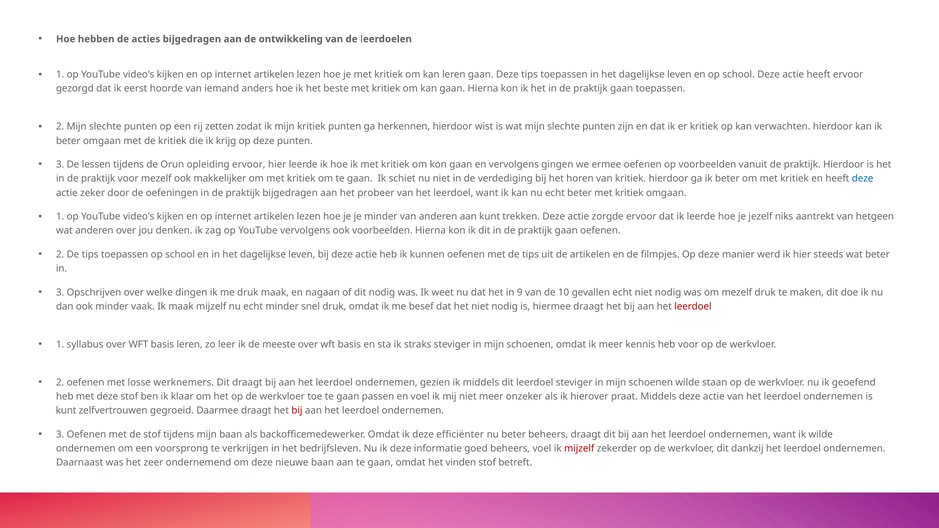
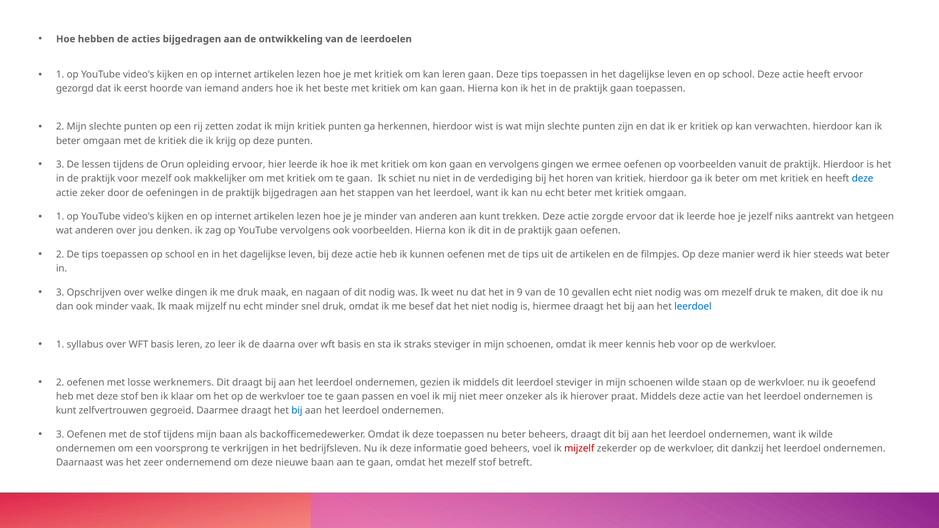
probeer: probeer -> stappen (376, 193)
leerdoel colour: red -> blue (693, 307)
meeste: meeste -> daarna (279, 345)
bij colour: red -> blue (297, 411)
deze efficiënter: efficiënter -> toepassen (460, 435)
het vinden: vinden -> mezelf (461, 463)
